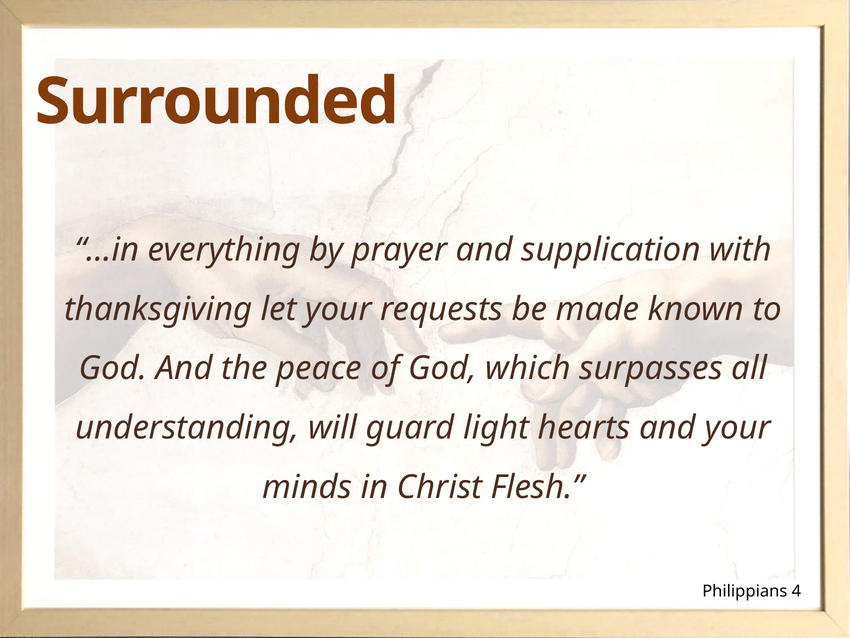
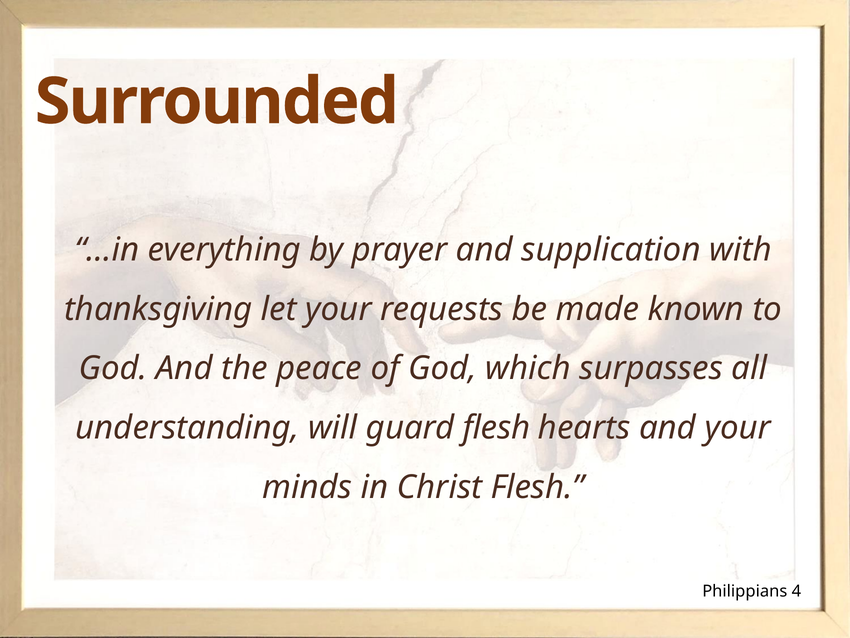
guard light: light -> flesh (496, 428)
